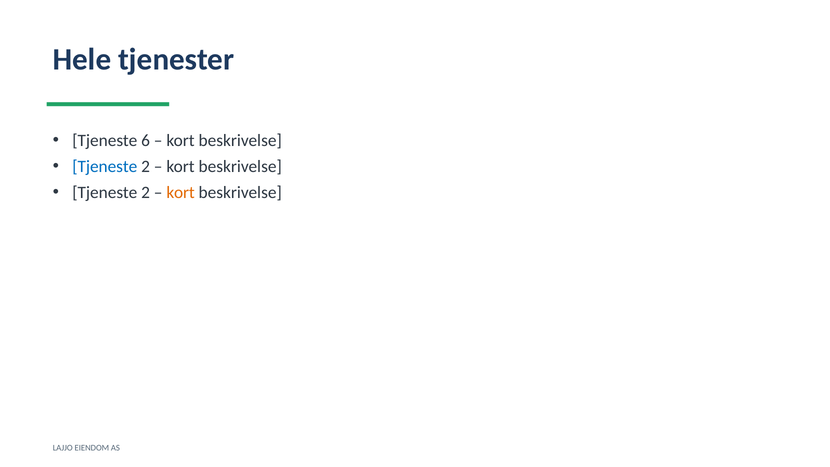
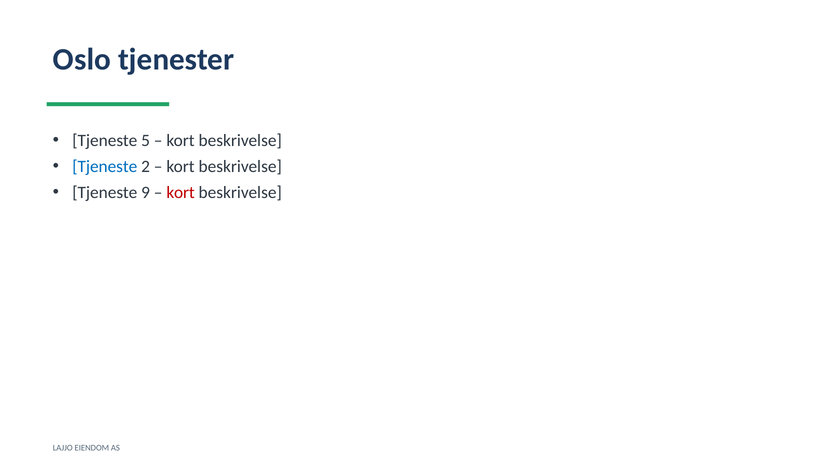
Hele: Hele -> Oslo (82, 59)
6: 6 -> 5 (146, 141)
2: 2 -> 9 (146, 192)
kort colour: orange -> red (181, 192)
